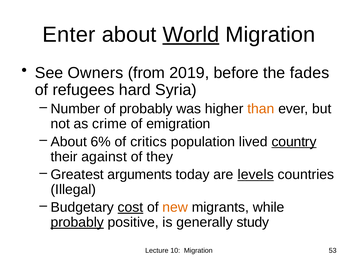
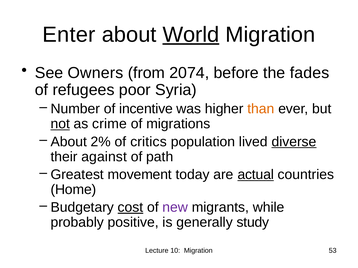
2019: 2019 -> 2074 (189, 73)
hard: hard -> poor (135, 90)
of probably: probably -> incentive (146, 109)
not underline: none -> present (60, 124)
emigration: emigration -> migrations (178, 124)
6%: 6% -> 2% (101, 142)
country: country -> diverse (294, 142)
they: they -> path (160, 157)
arguments: arguments -> movement (140, 175)
levels: levels -> actual (256, 175)
Illegal: Illegal -> Home (73, 190)
new colour: orange -> purple (175, 208)
probably underline: present -> none (77, 223)
